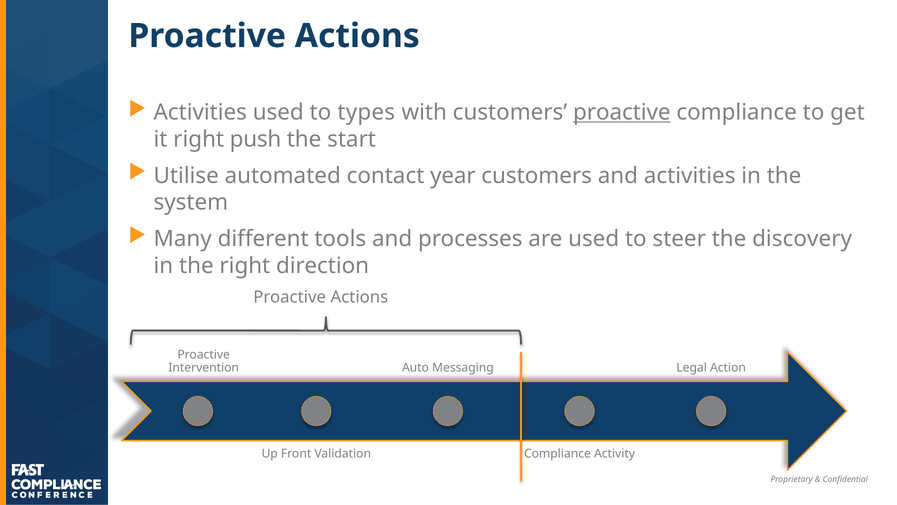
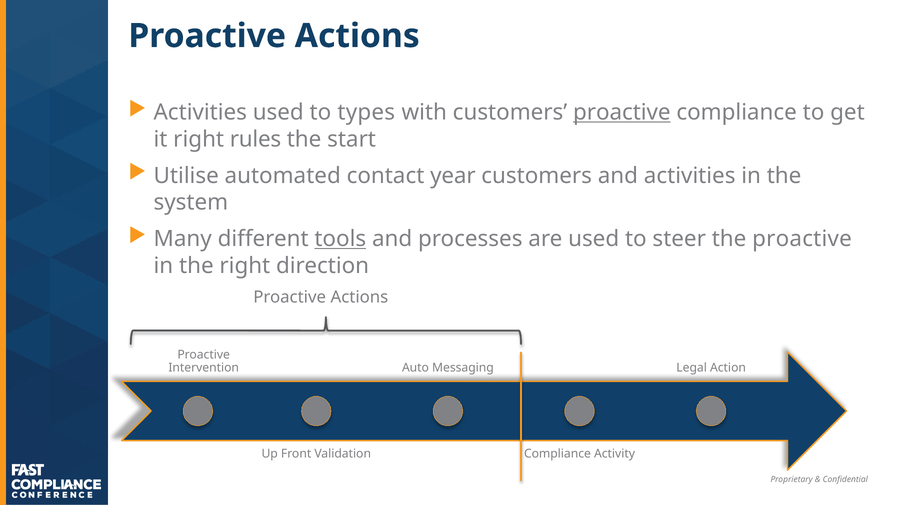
push: push -> rules (256, 139)
tools underline: none -> present (340, 239)
the discovery: discovery -> proactive (802, 239)
